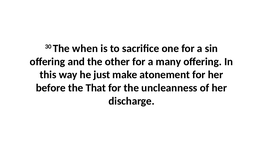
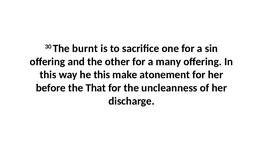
when: when -> burnt (85, 48)
he just: just -> this (102, 75)
